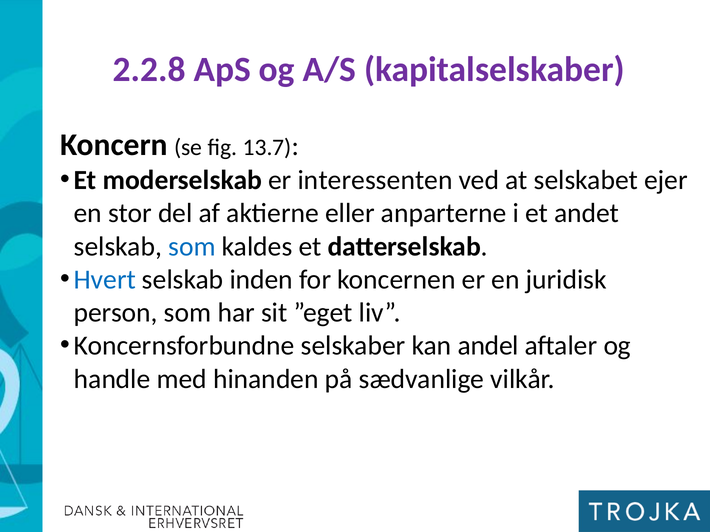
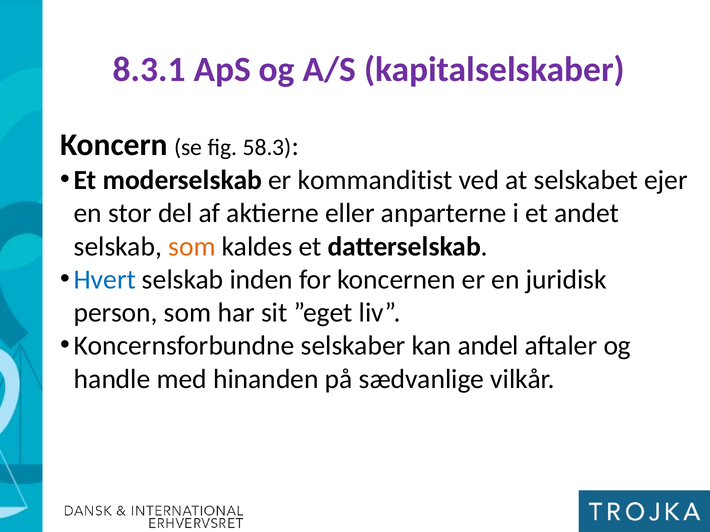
2.2.8: 2.2.8 -> 8.3.1 (149, 70)
13.7: 13.7 -> 58.3 (267, 148)
interessenten: interessenten -> kommanditist (375, 180)
som colour: blue -> orange (192, 247)
